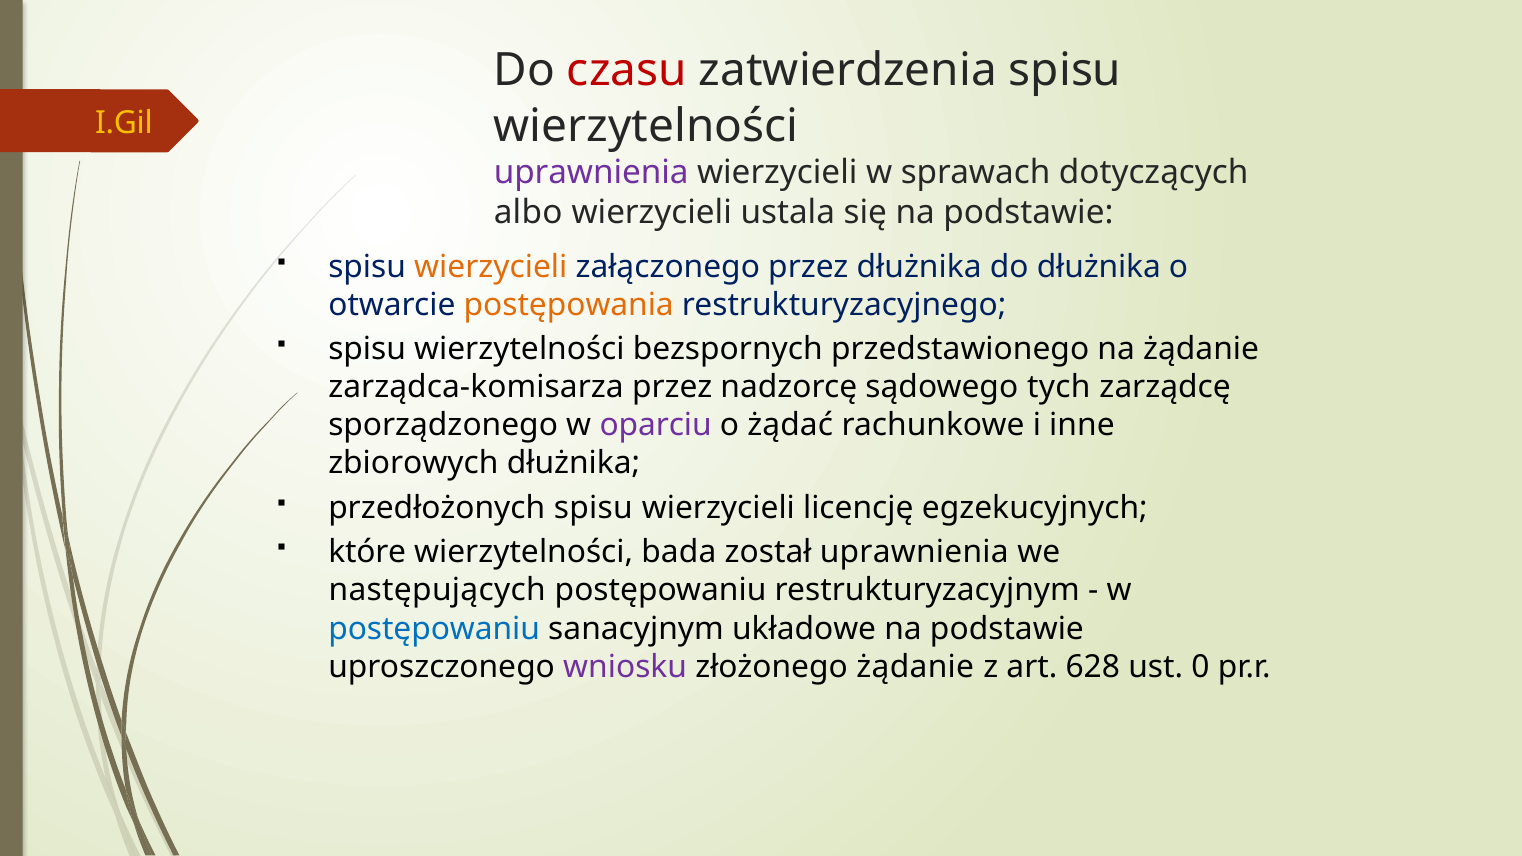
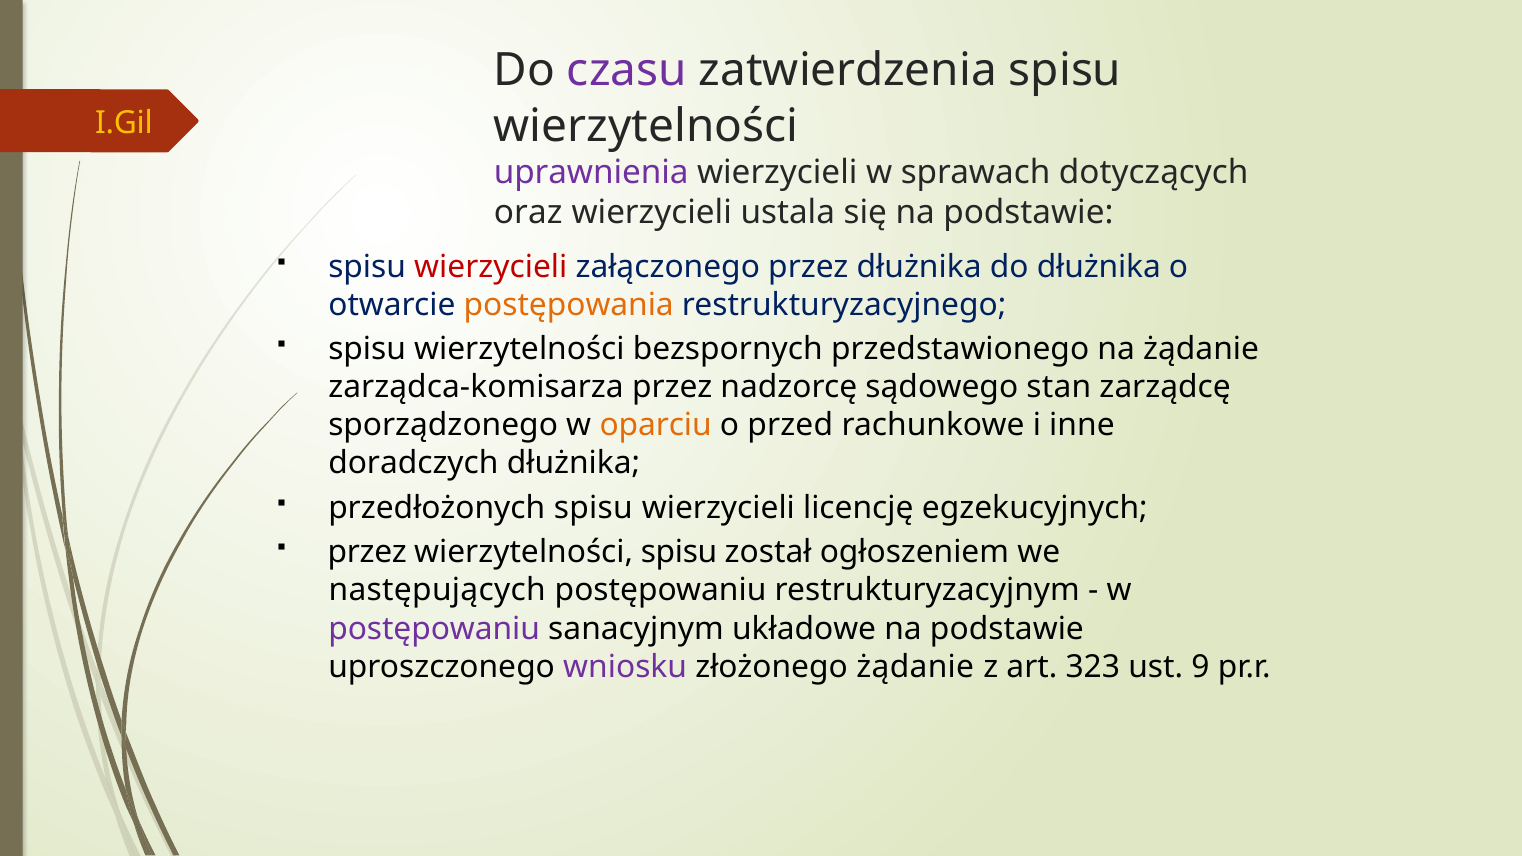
czasu colour: red -> purple (627, 71)
albo: albo -> oraz (528, 213)
wierzycieli colour: orange -> red (491, 267)
tych: tych -> stan (1059, 387)
oparciu colour: purple -> orange (656, 425)
żądać: żądać -> przed (790, 425)
zbiorowych: zbiorowych -> doradczych (413, 464)
które: które -> przez (367, 552)
wierzytelności bada: bada -> spisu (679, 552)
został uprawnienia: uprawnienia -> ogłoszeniem (914, 552)
postępowaniu colour: blue -> purple (434, 629)
628: 628 -> 323 (1093, 667)
0: 0 -> 9 (1201, 667)
